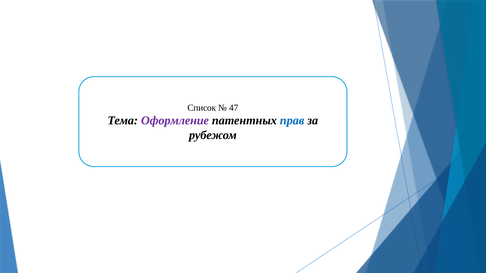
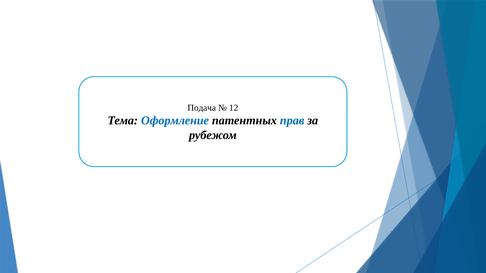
Список: Список -> Подача (202, 108)
47: 47 -> 12 (234, 108)
Оформление colour: purple -> blue (175, 121)
